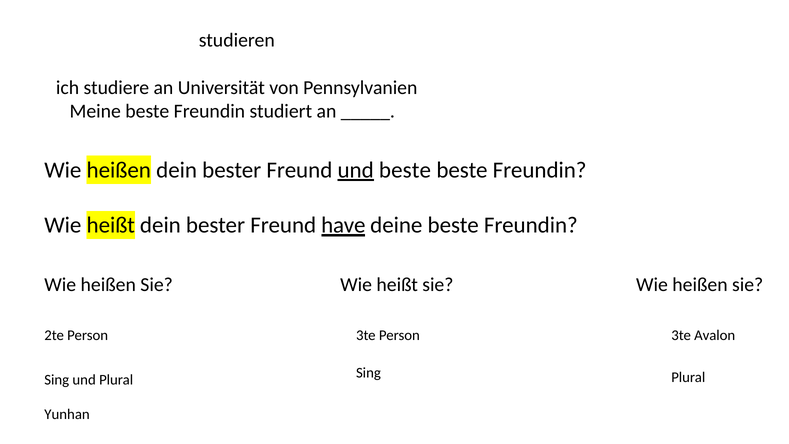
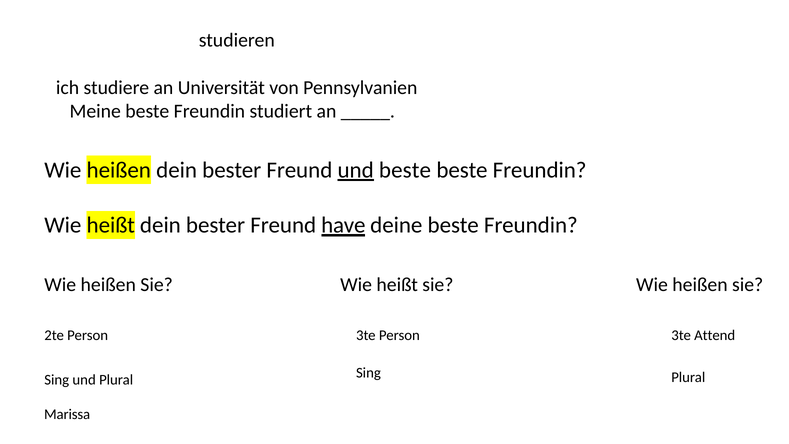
Avalon: Avalon -> Attend (715, 335)
Yunhan: Yunhan -> Marissa (67, 414)
